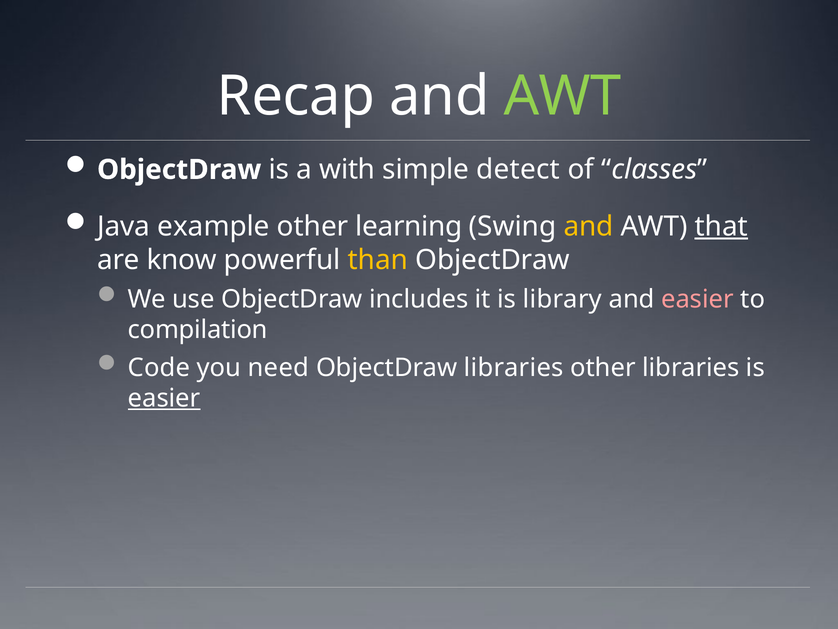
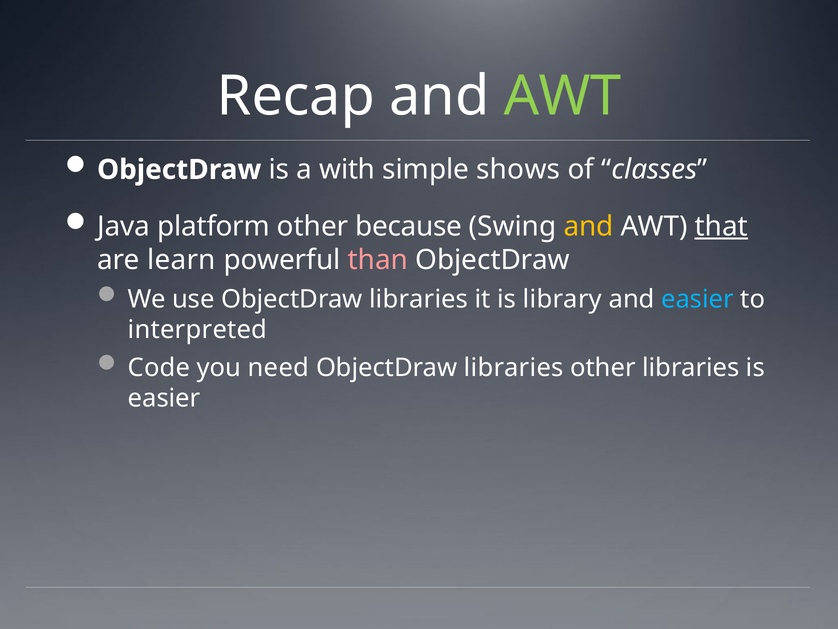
detect: detect -> shows (518, 170)
example: example -> platform (214, 226)
learning: learning -> because (409, 226)
know: know -> learn (181, 260)
than colour: yellow -> pink (378, 260)
use ObjectDraw includes: includes -> libraries (419, 299)
easier colour: pink -> light blue (697, 299)
compilation: compilation -> interpreted (198, 330)
easier underline: present -> none (164, 398)
